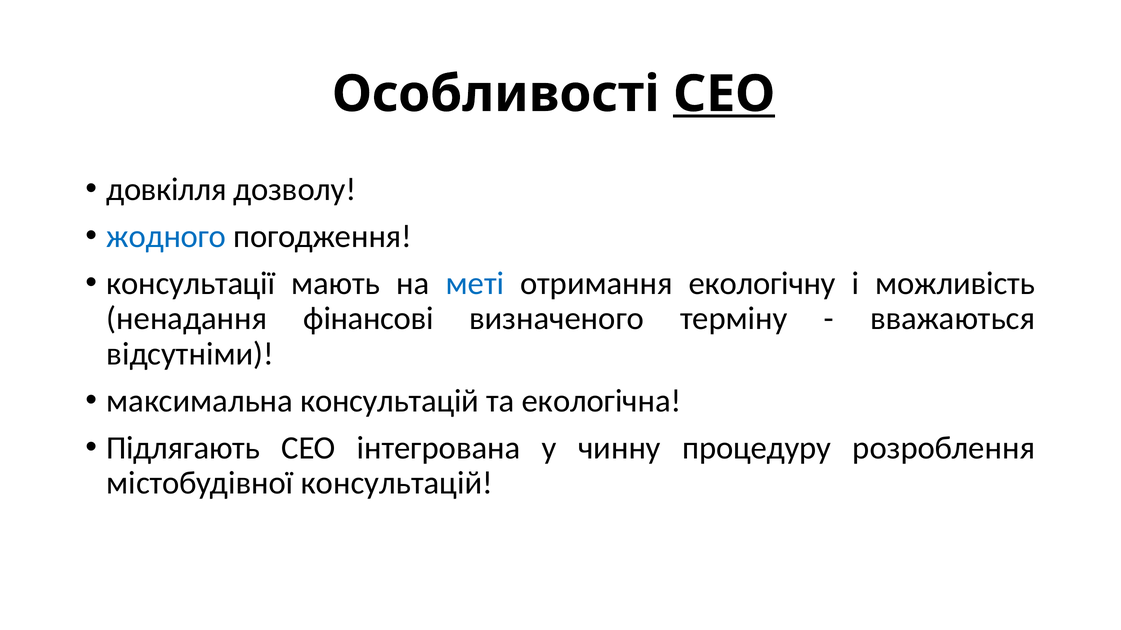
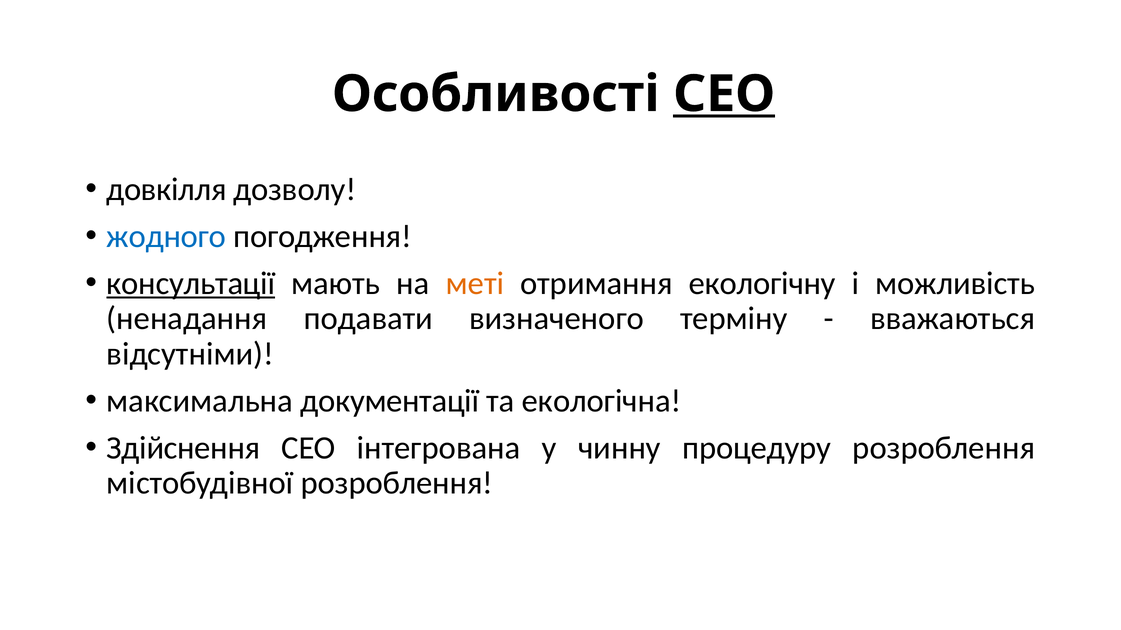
консультації underline: none -> present (191, 284)
меті colour: blue -> orange (475, 284)
фінансові: фінансові -> подавати (368, 319)
максимальна консультацій: консультацій -> документації (390, 401)
Підлягають: Підлягають -> Здійснення (183, 448)
містобудівної консультацій: консультацій -> розроблення (397, 483)
